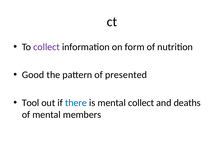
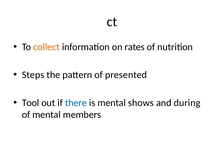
collect colour: purple -> orange (47, 47)
form: form -> rates (135, 47)
Good: Good -> Steps (33, 75)
mental collect: collect -> shows (141, 103)
deaths: deaths -> during (187, 103)
